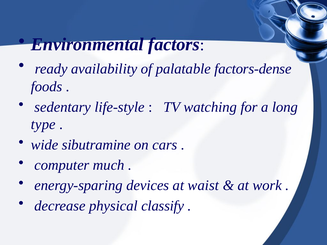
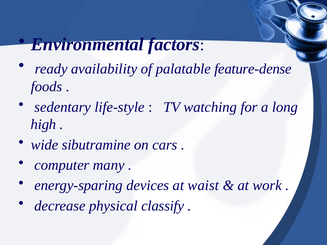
factors-dense: factors-dense -> feature-dense (253, 69)
type: type -> high (43, 125)
much: much -> many (109, 165)
